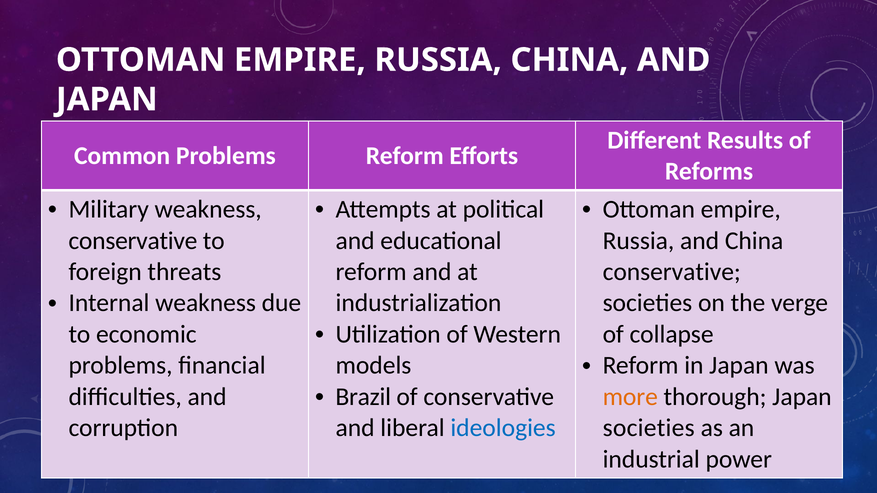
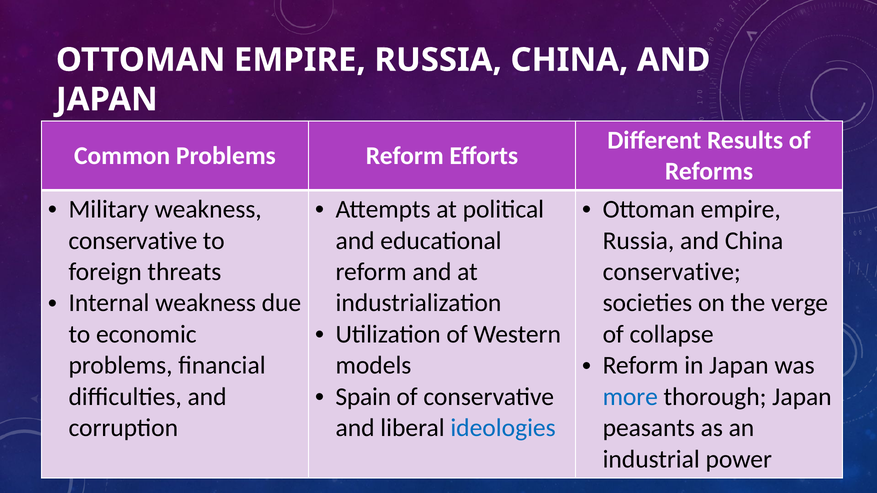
Brazil: Brazil -> Spain (363, 397)
more colour: orange -> blue (630, 397)
societies: societies -> peasants (649, 428)
